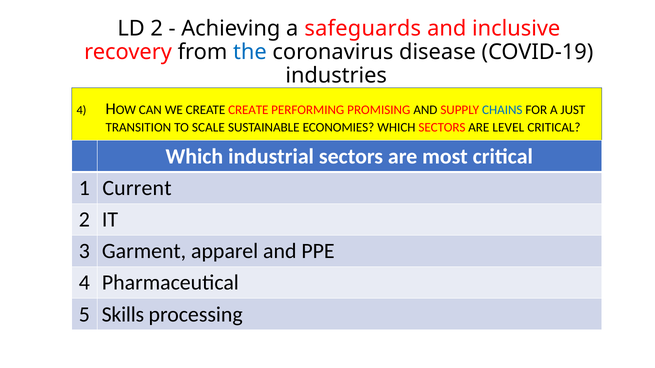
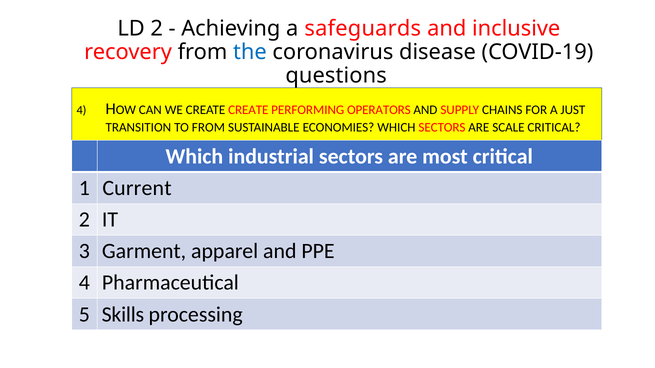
industries: industries -> questions (336, 76)
PROMISING: PROMISING -> OPERATORS (379, 110)
CHAINS colour: blue -> black (502, 110)
TO SCALE: SCALE -> FROM (208, 128)
LEVEL: LEVEL -> SCALE (508, 128)
